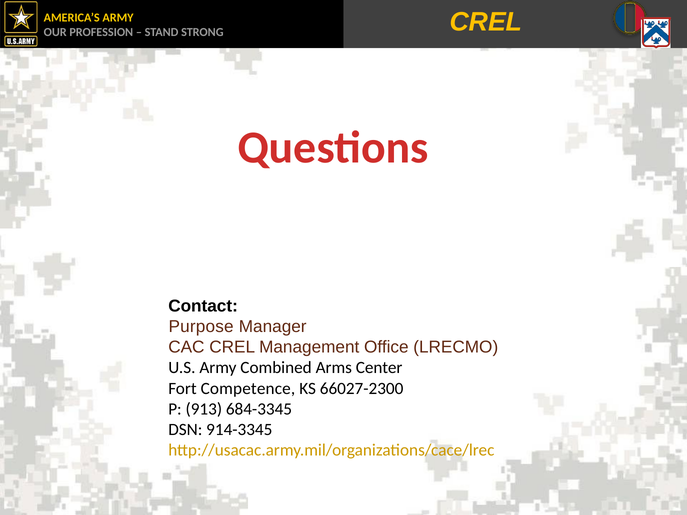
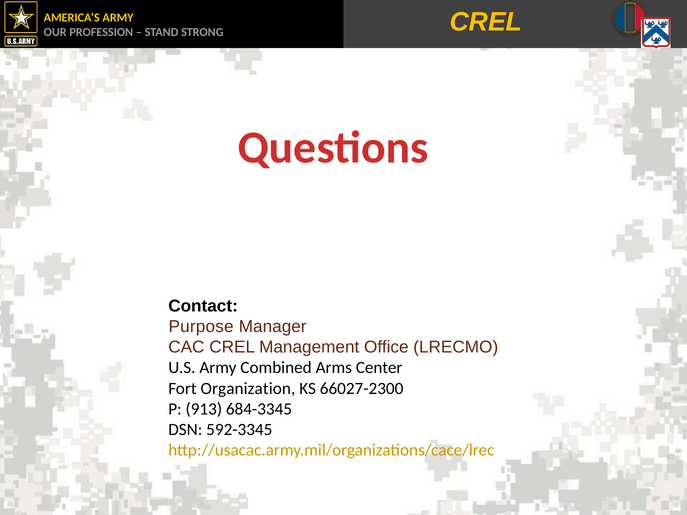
Competence: Competence -> Organization (248, 389)
914-3345: 914-3345 -> 592-3345 (239, 430)
